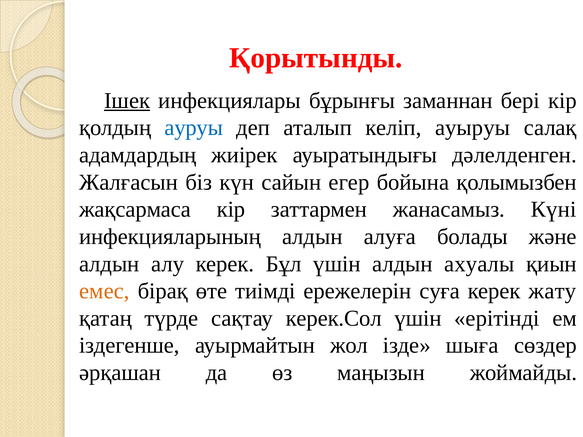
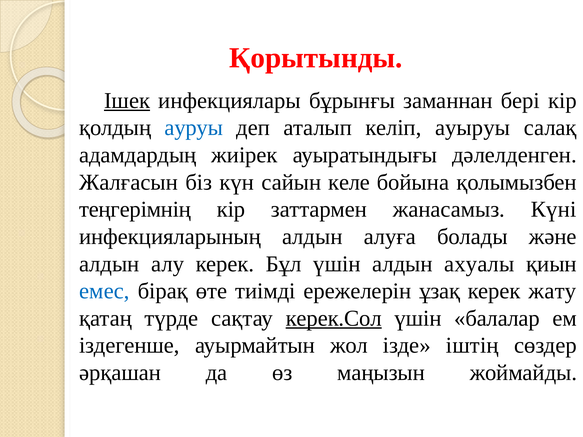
егер: егер -> келе (349, 182)
жақсармаса: жақсармаса -> теңгерімнің (135, 210)
емес colour: orange -> blue (104, 291)
суға: суға -> ұзақ (440, 291)
керек.Сол underline: none -> present (334, 318)
ерітінді: ерітінді -> балалар (497, 318)
шыға: шыға -> іштің (472, 346)
